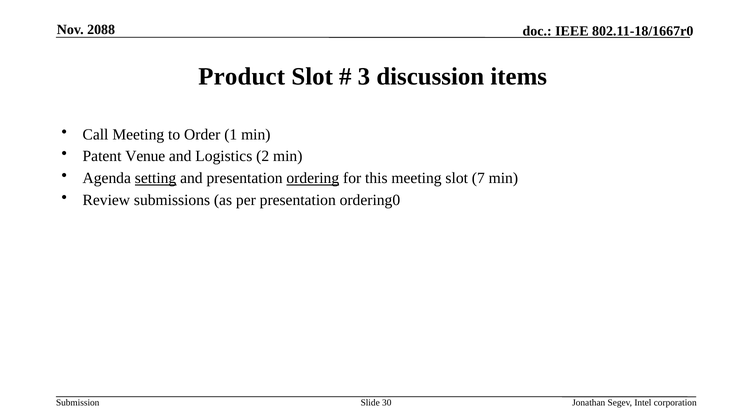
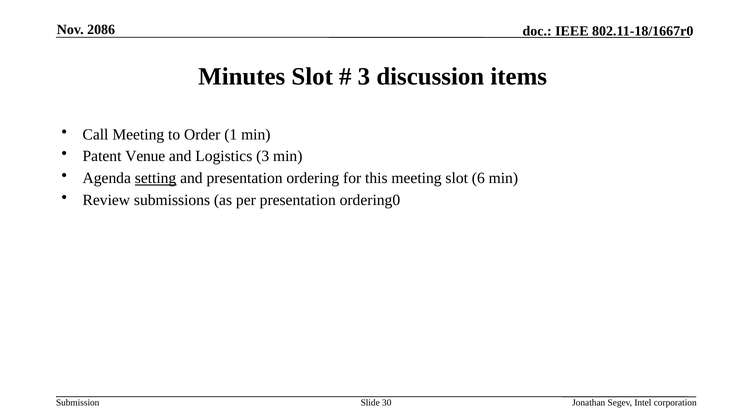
2088: 2088 -> 2086 (101, 30)
Product: Product -> Minutes (242, 76)
Logistics 2: 2 -> 3 (263, 156)
ordering underline: present -> none (313, 178)
7: 7 -> 6 (478, 178)
